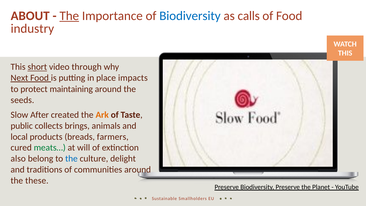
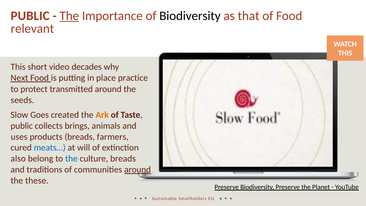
ABOUT: ABOUT -> PUBLIC (30, 16)
Biodiversity colour: blue -> black (190, 16)
calls: calls -> that (249, 16)
industry: industry -> relevant (32, 28)
short underline: present -> none (37, 67)
through: through -> decades (87, 67)
impacts: impacts -> practice (133, 78)
maintaining: maintaining -> transmitted (71, 89)
After: After -> Goes (40, 115)
local: local -> uses (19, 137)
meats… colour: green -> blue (50, 148)
culture delight: delight -> breads (123, 159)
around underline: none -> present (138, 170)
